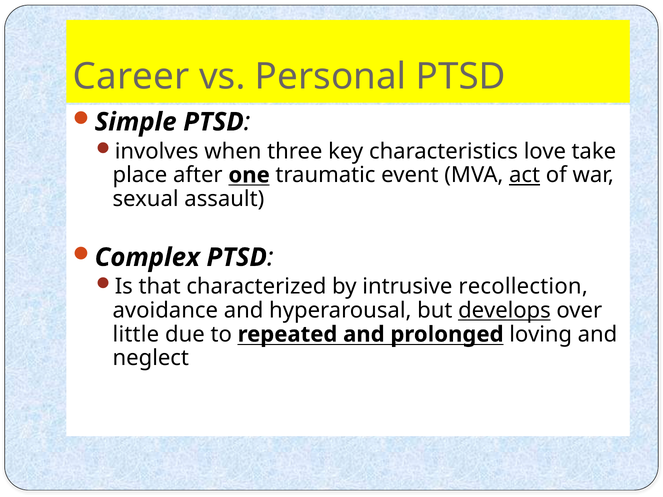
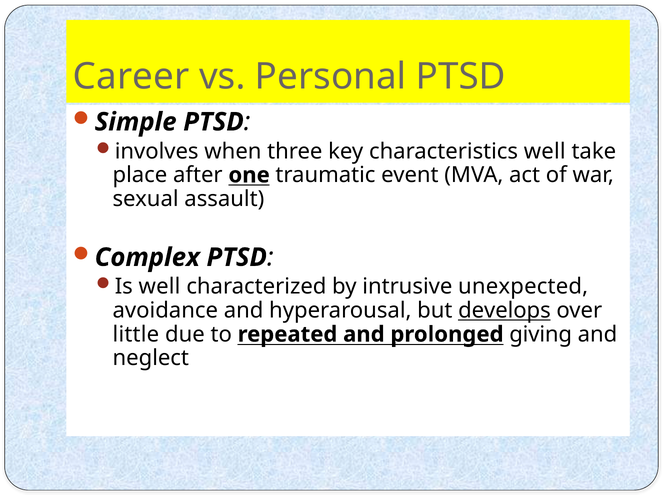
characteristics love: love -> well (545, 151)
act underline: present -> none (525, 175)
Is that: that -> well (159, 287)
recollection: recollection -> unexpected (523, 287)
loving: loving -> giving (541, 335)
